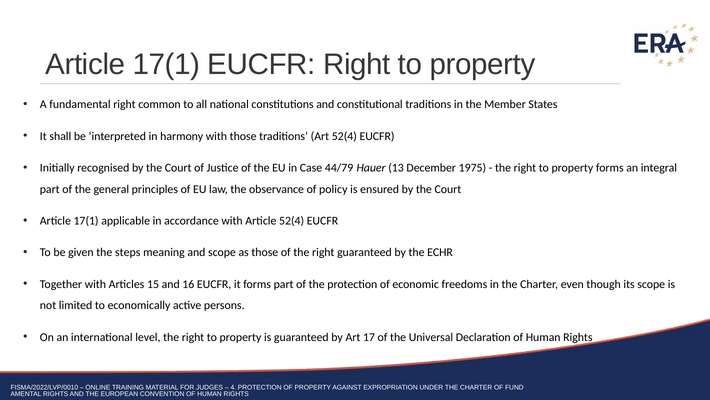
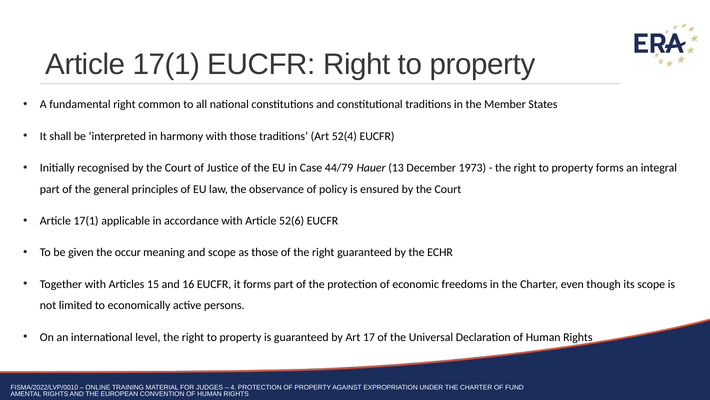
1975: 1975 -> 1973 (472, 168)
Article 52(4: 52(4 -> 52(6 (292, 220)
steps: steps -> occur (128, 252)
